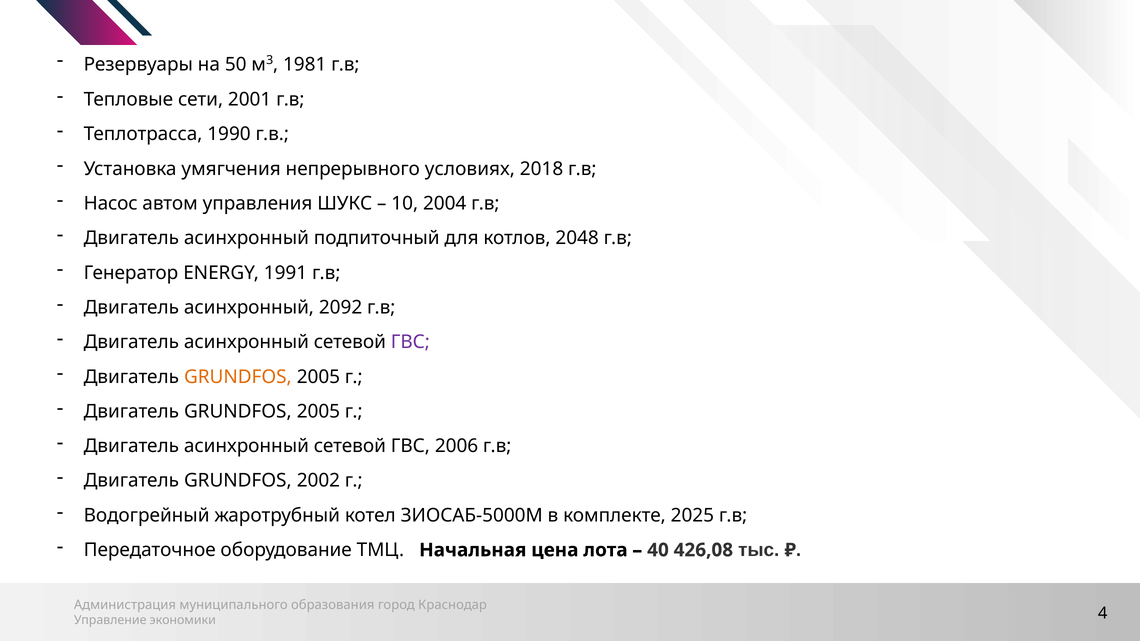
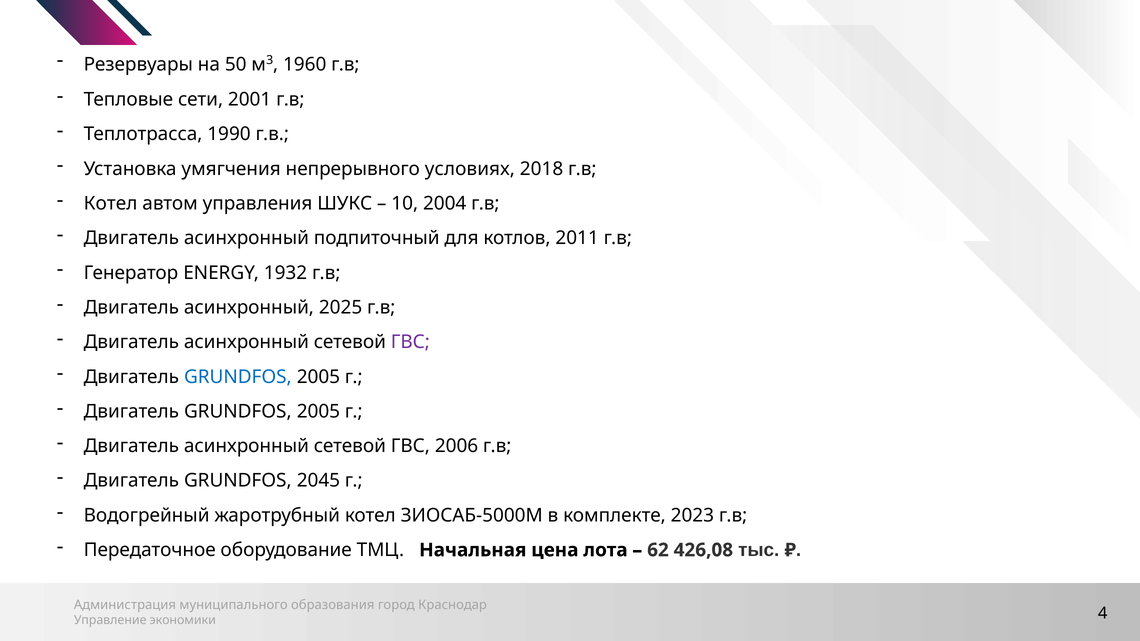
1981: 1981 -> 1960 (305, 64)
Насос: Насос -> Котел (111, 204)
2048: 2048 -> 2011 (577, 238)
1991: 1991 -> 1932 (285, 273)
2092: 2092 -> 2025 (341, 308)
GRUNDFOS colour: orange -> blue (238, 377)
2002: 2002 -> 2045 (318, 481)
2025: 2025 -> 2023 (692, 516)
40: 40 -> 62 (658, 550)
